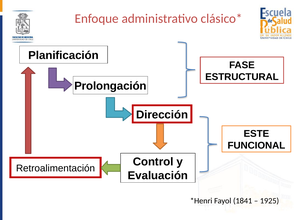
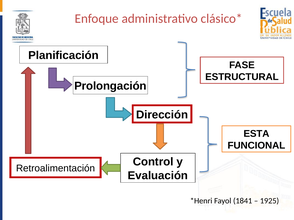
ESTE: ESTE -> ESTA (256, 134)
